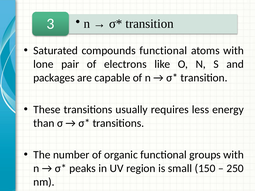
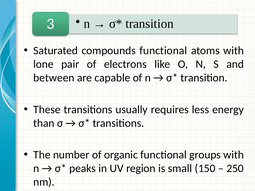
packages: packages -> between (54, 78)
